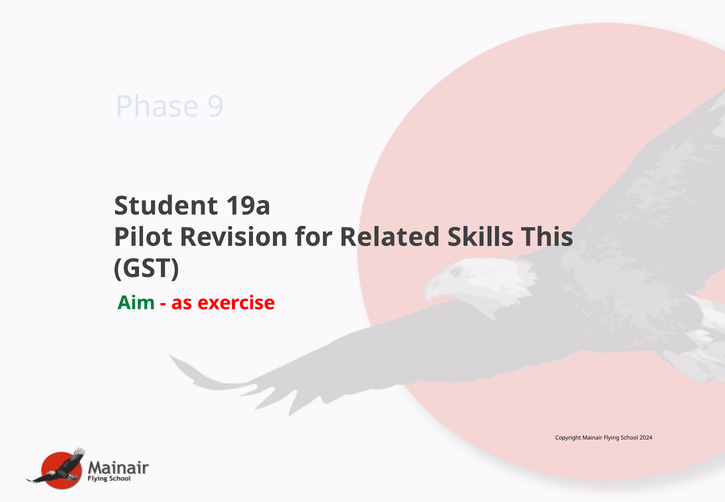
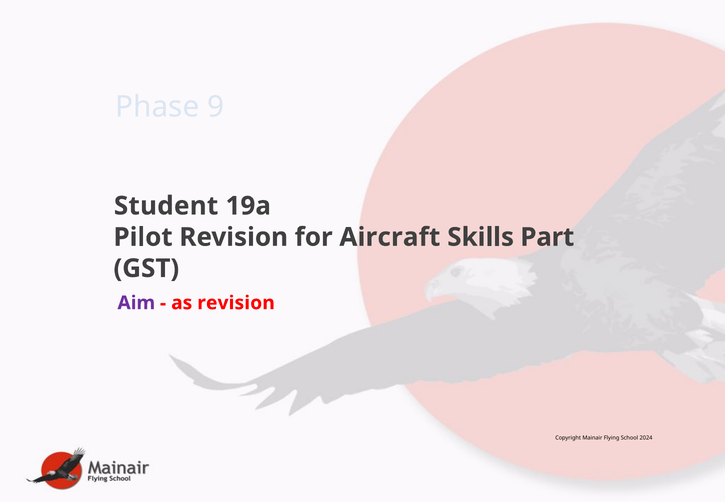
Related: Related -> Aircraft (390, 237)
This: This -> Part (547, 237)
Aim colour: green -> purple (136, 303)
as exercise: exercise -> revision (236, 303)
